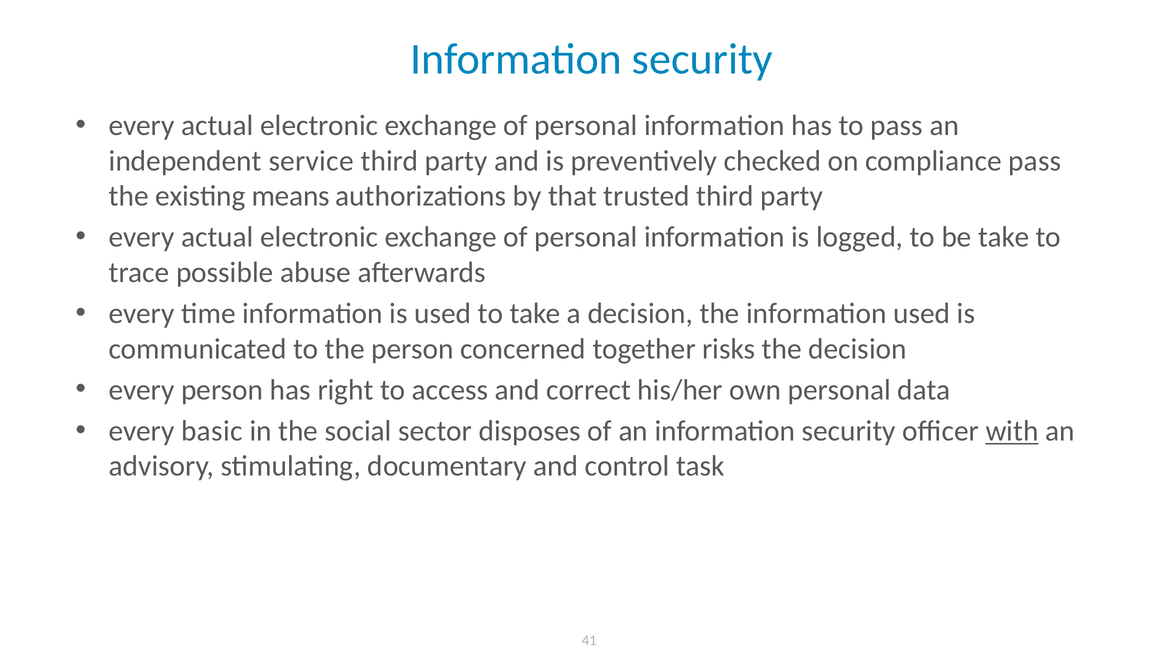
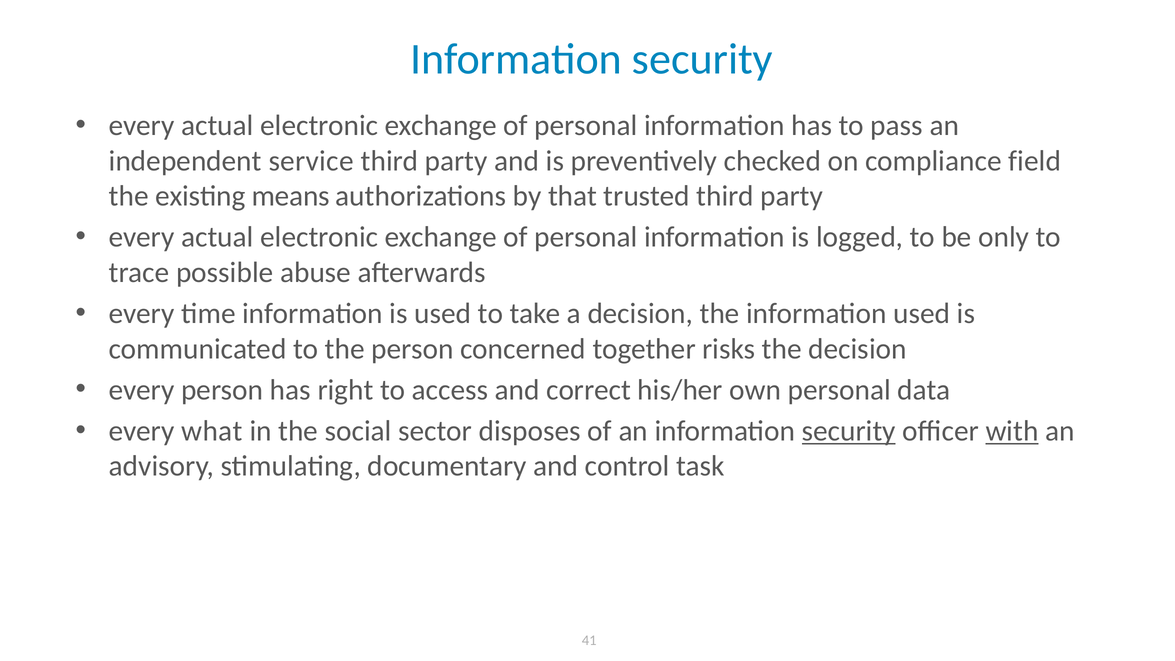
compliance pass: pass -> field (1035, 161)
be take: take -> only (1004, 237)
basic: basic -> what (212, 431)
security underline: none -> present (849, 431)
